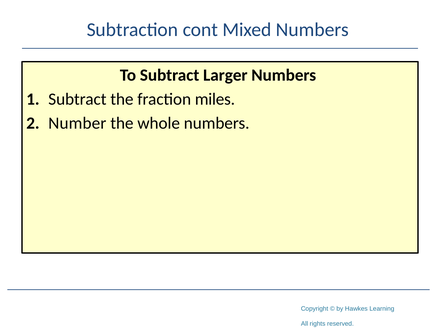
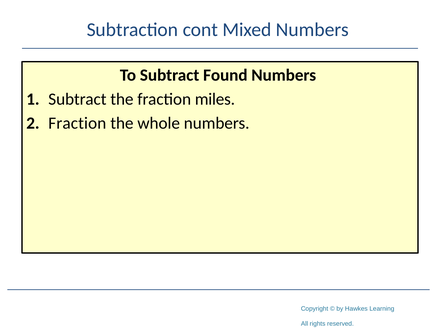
Larger: Larger -> Found (225, 75)
2 Number: Number -> Fraction (77, 123)
